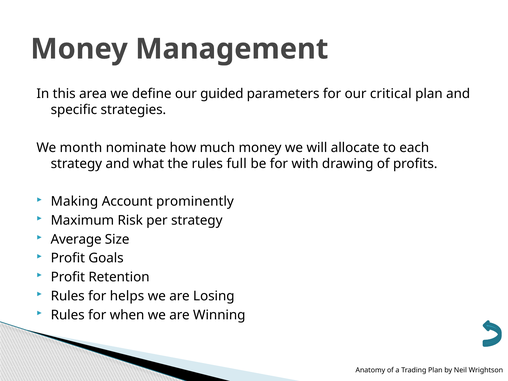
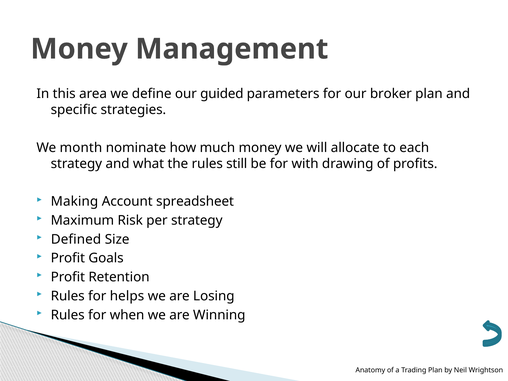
critical: critical -> broker (391, 94)
full: full -> still (237, 164)
prominently: prominently -> spreadsheet (195, 202)
Average: Average -> Defined (76, 239)
